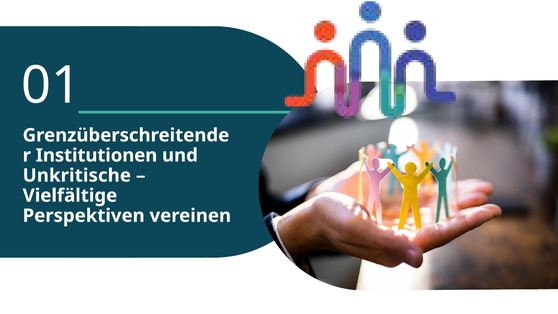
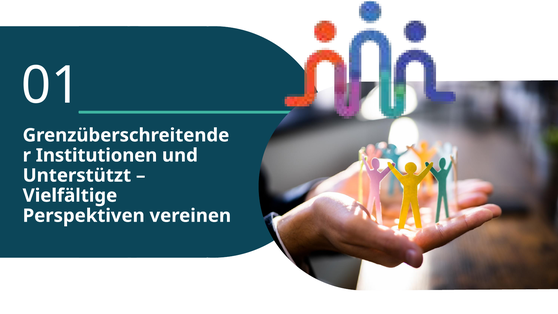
Unkritische: Unkritische -> Unterstützt (77, 175)
